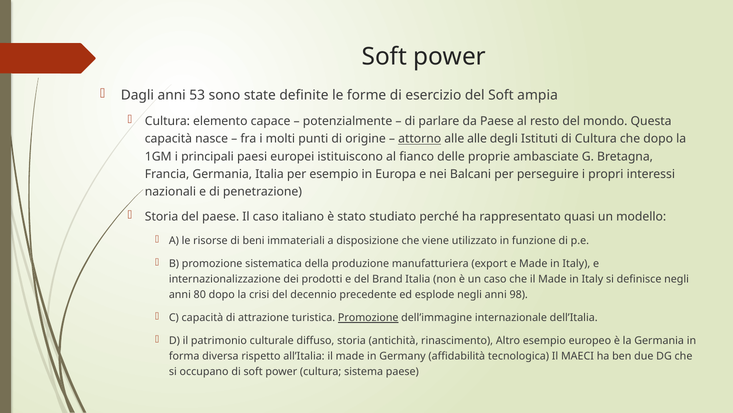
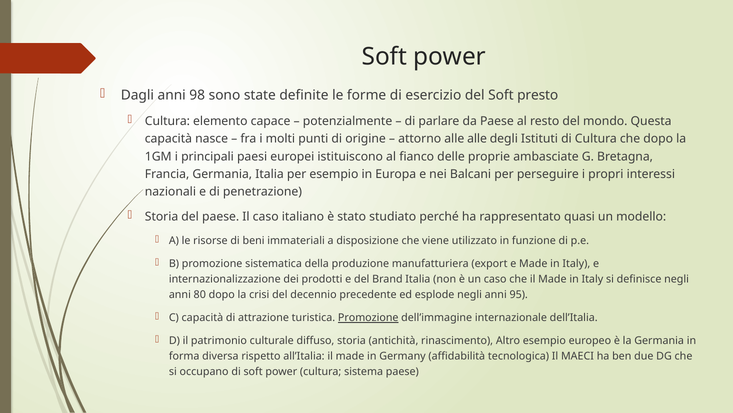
53: 53 -> 98 (197, 95)
ampia: ampia -> presto (538, 95)
attorno underline: present -> none (420, 139)
98: 98 -> 95 (519, 294)
